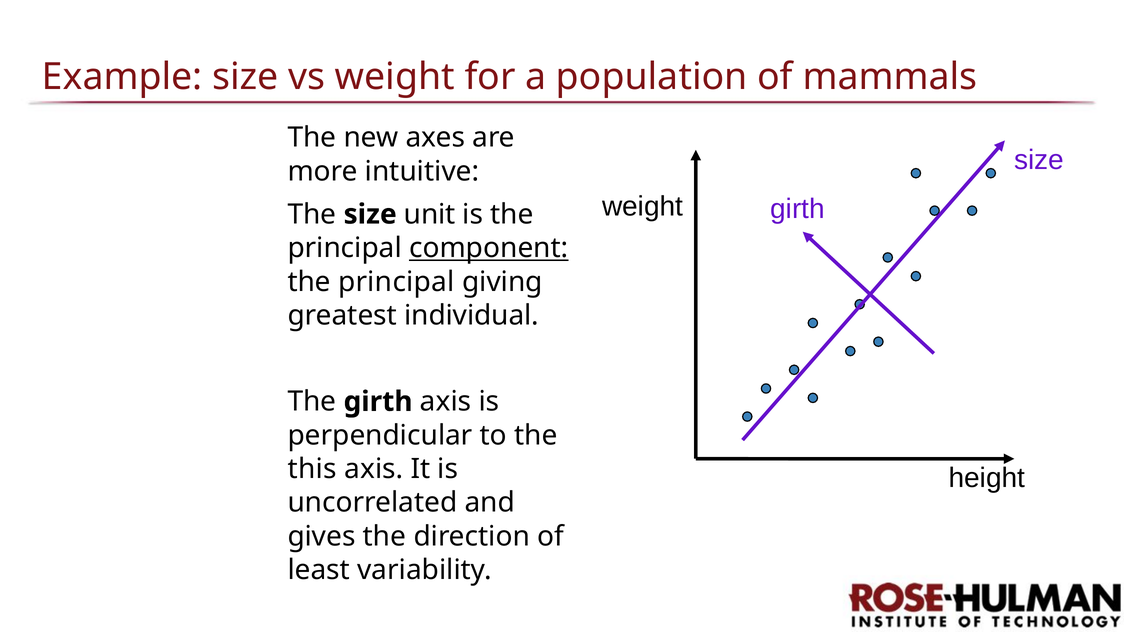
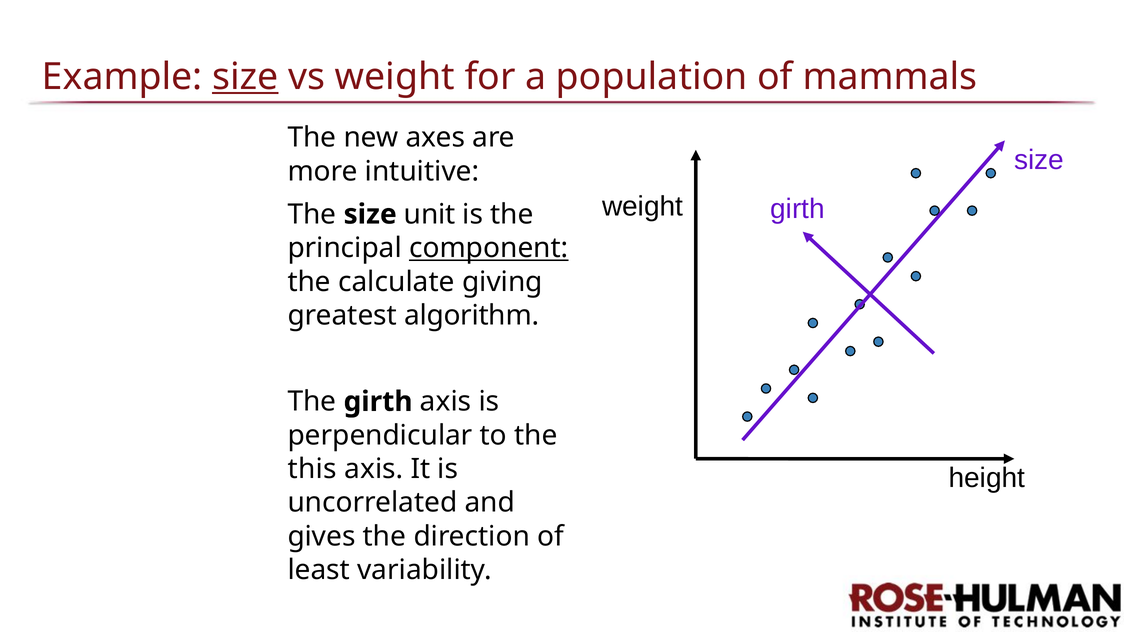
size underline: none -> present (245, 77)
principal: principal -> calculate (396, 282)
individual: individual -> algorithm (472, 316)
